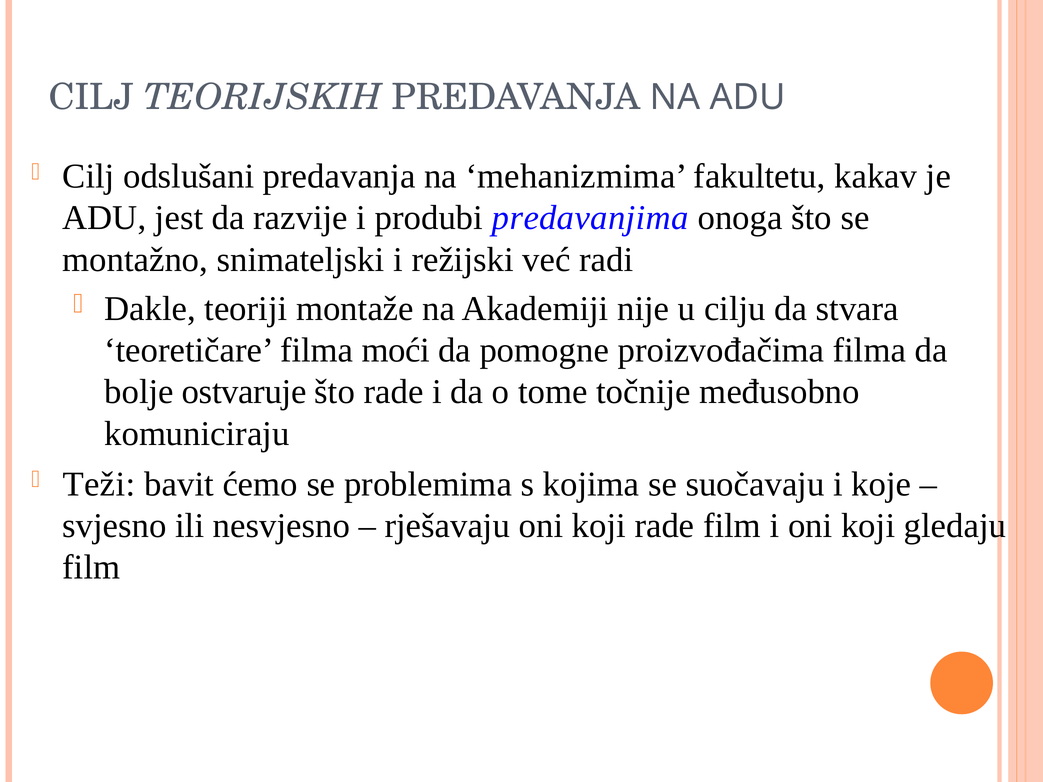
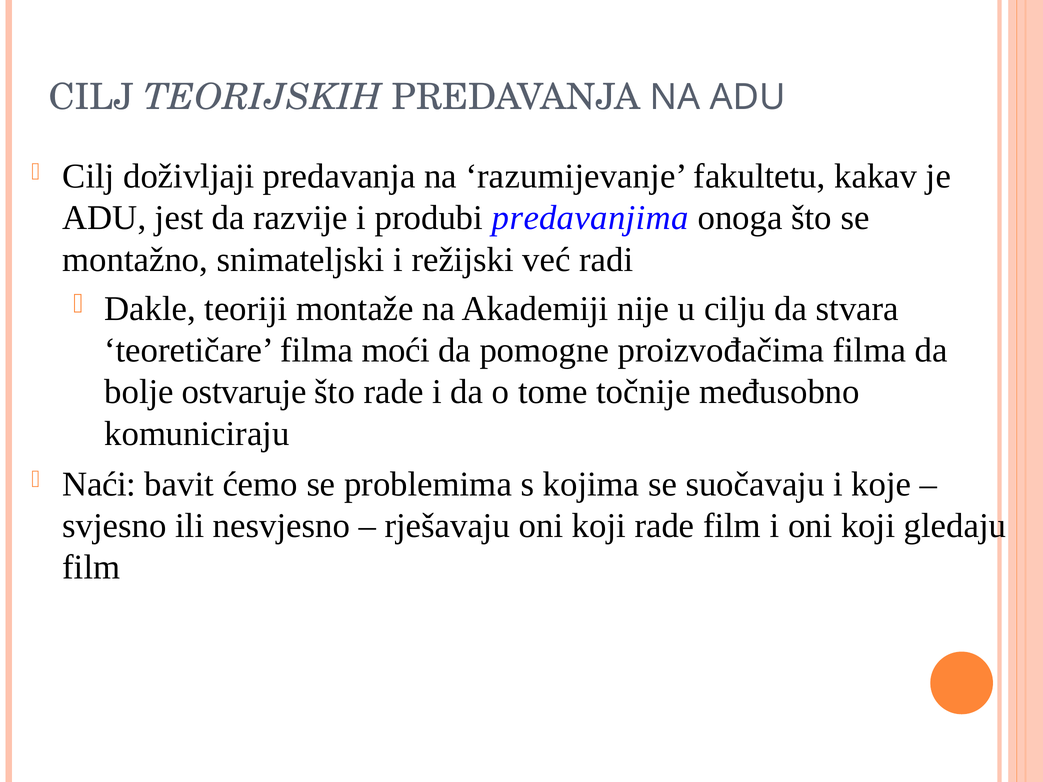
odslušani: odslušani -> doživljaji (189, 176)
mehanizmima: mehanizmima -> razumijevanje (576, 176)
Teži: Teži -> Naći (99, 484)
